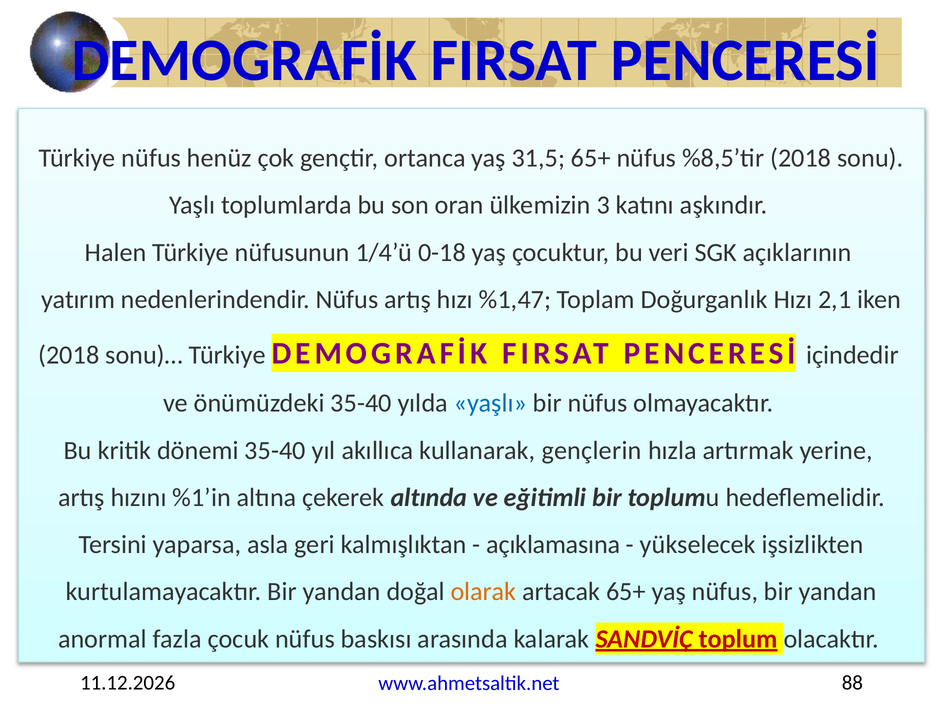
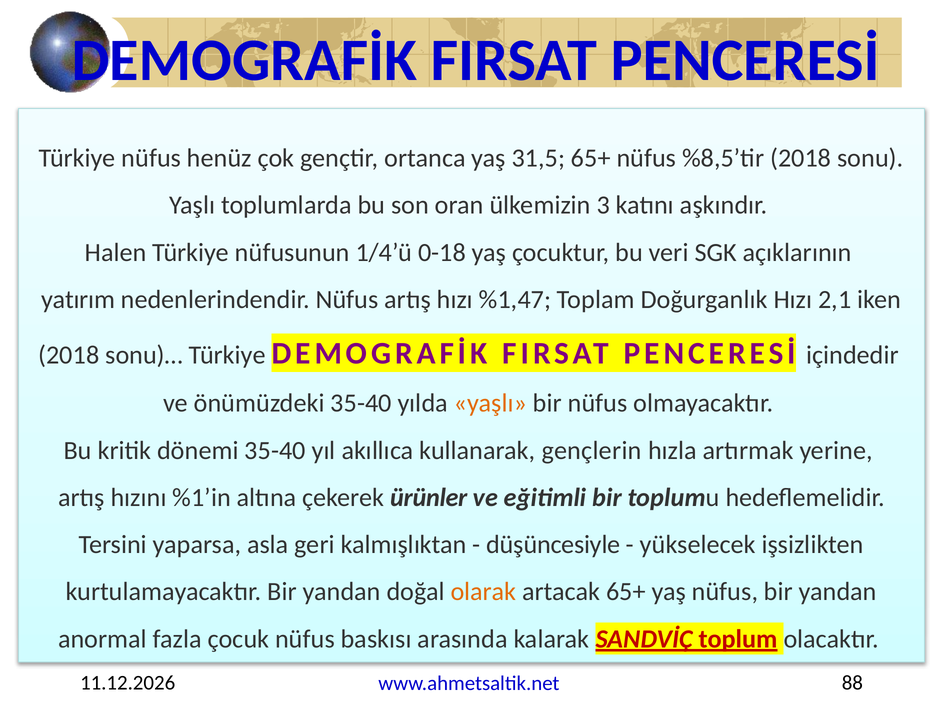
yaşlı colour: blue -> orange (490, 403)
altında: altında -> ürünler (429, 498)
açıklamasına: açıklamasına -> düşüncesiyle (553, 545)
